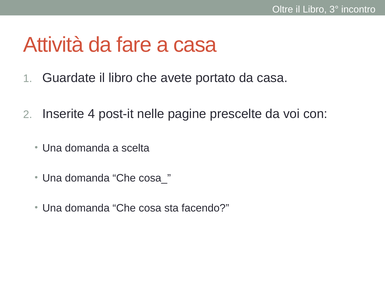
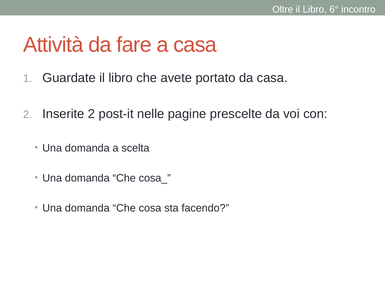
3°: 3° -> 6° (334, 10)
Inserite 4: 4 -> 2 (92, 114)
